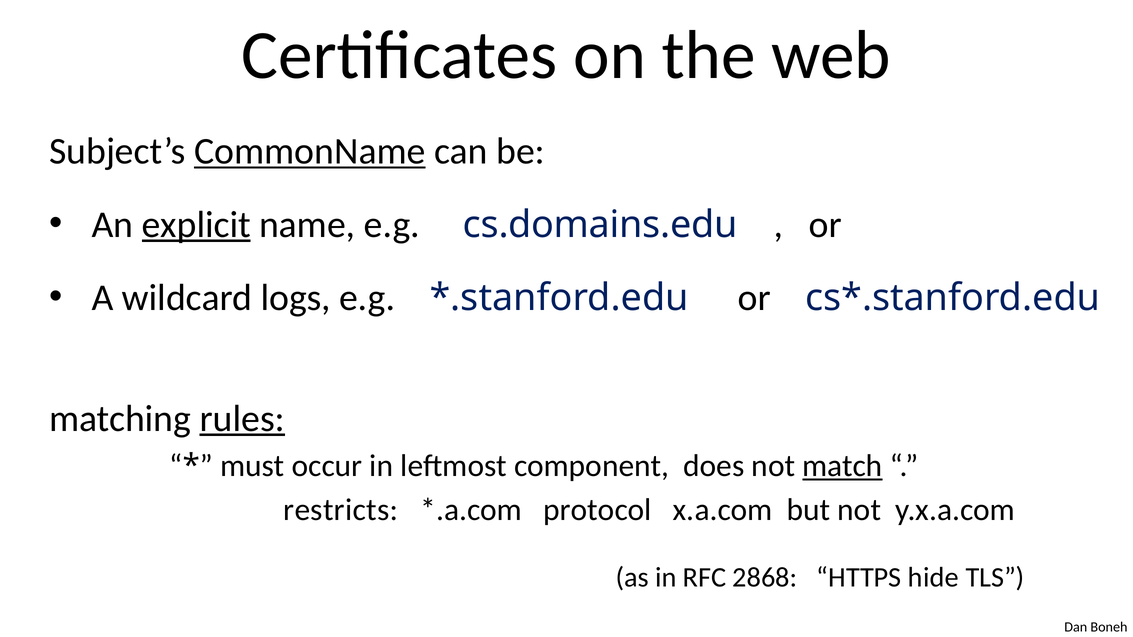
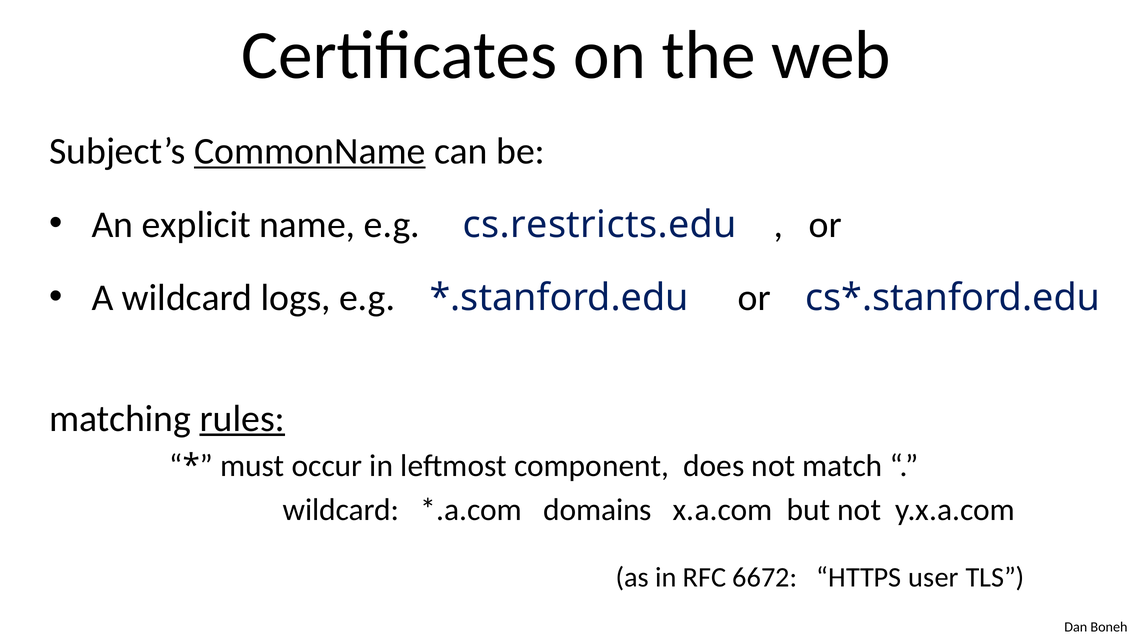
explicit underline: present -> none (196, 225)
cs.domains.edu: cs.domains.edu -> cs.restricts.edu (600, 225)
match underline: present -> none (842, 466)
restricts: restricts -> wildcard (341, 510)
protocol: protocol -> domains (598, 510)
2868: 2868 -> 6672 (765, 578)
hide: hide -> user (933, 578)
